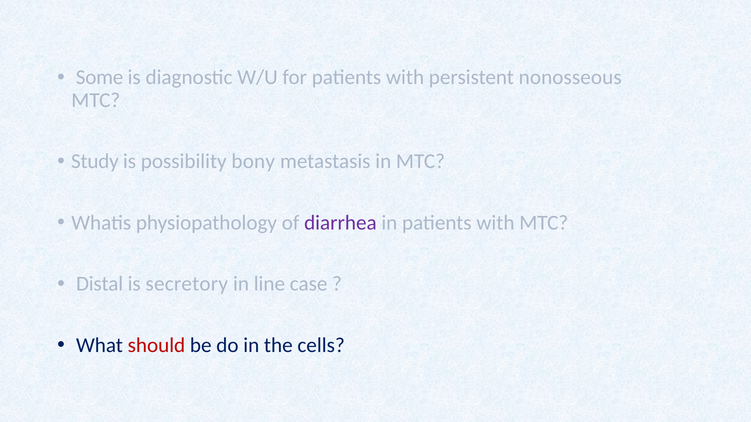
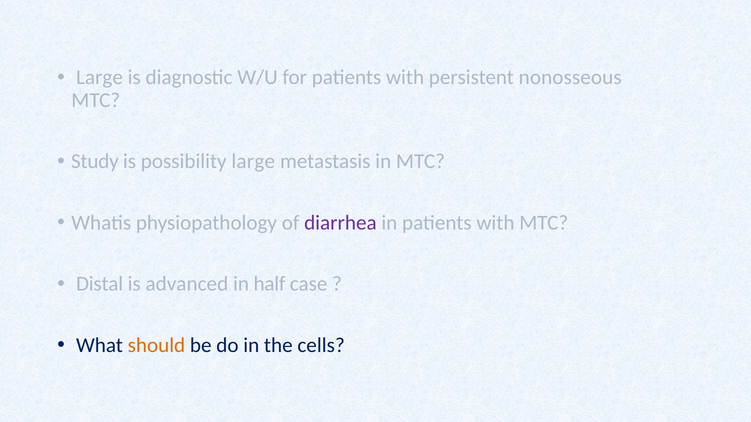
Some: Some -> Large (99, 77)
possibility bony: bony -> large (253, 162)
secretory: secretory -> advanced (187, 284)
line: line -> half (269, 284)
should colour: red -> orange (156, 346)
